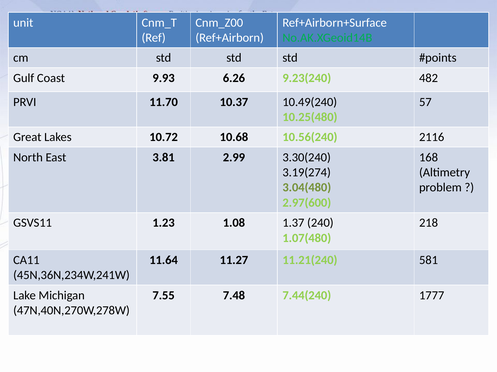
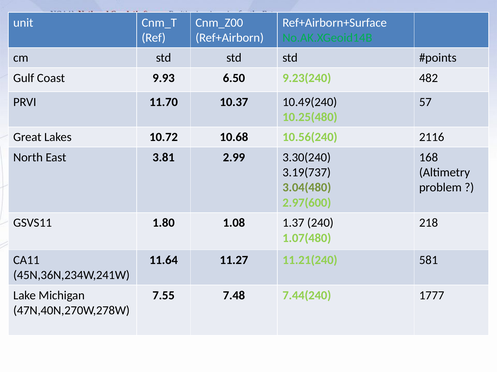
6.26: 6.26 -> 6.50 (234, 78)
3.19(274: 3.19(274 -> 3.19(737 (307, 173)
1.23: 1.23 -> 1.80 (164, 223)
